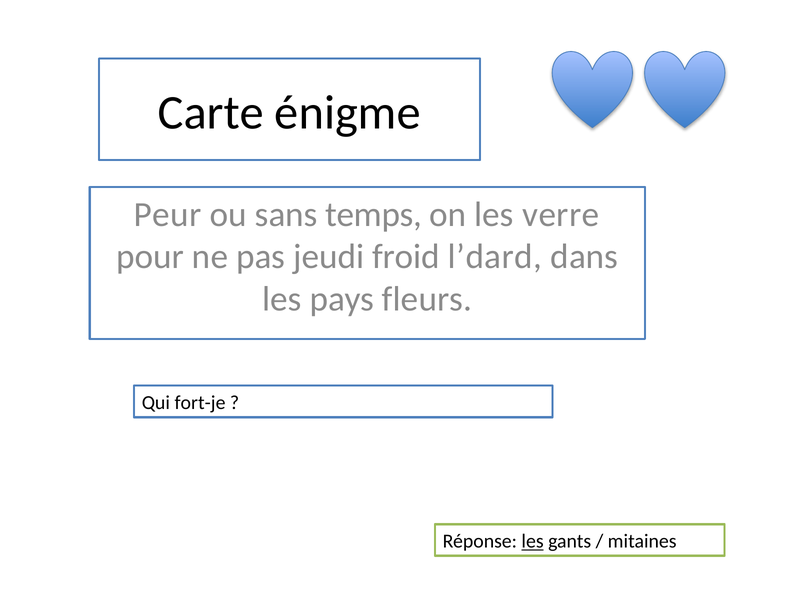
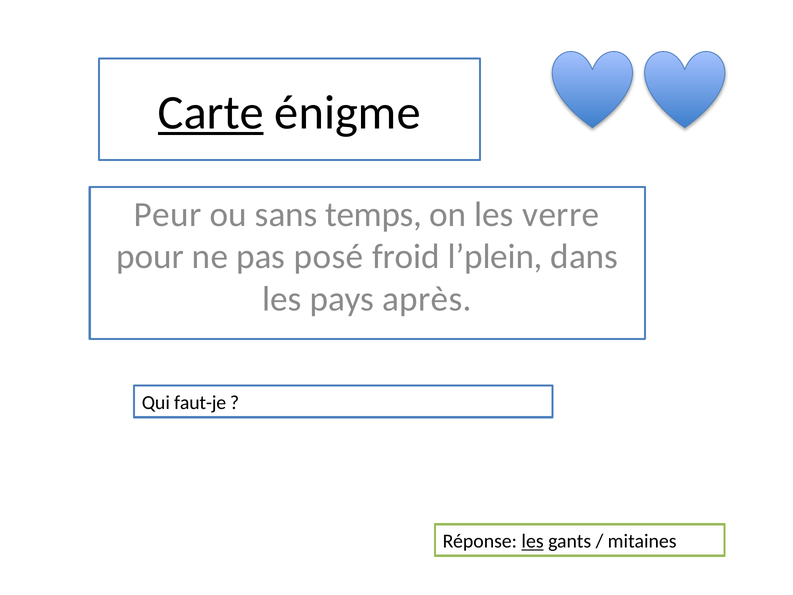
Carte underline: none -> present (211, 113)
jeudi: jeudi -> posé (328, 257)
l’dard: l’dard -> l’plein (495, 257)
fleurs: fleurs -> après (427, 299)
fort-je: fort-je -> faut-je (200, 403)
